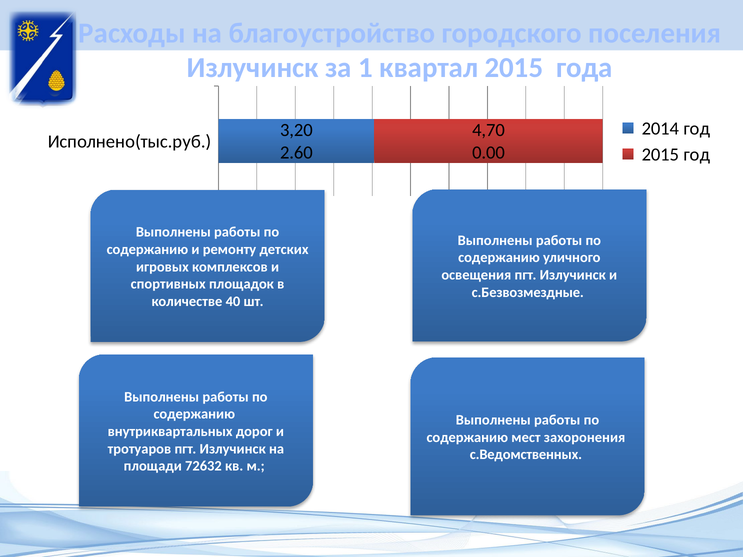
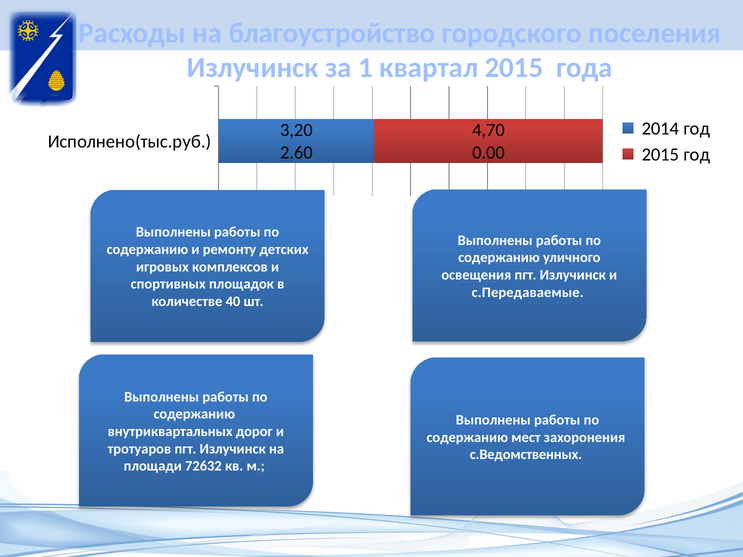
с.Безвозмездные: с.Безвозмездные -> с.Передаваемые (528, 293)
